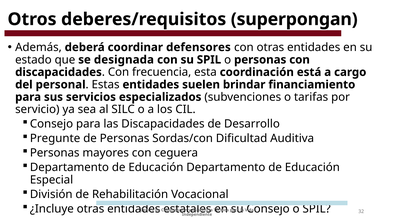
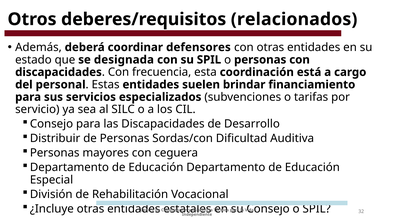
superpongan: superpongan -> relacionados (294, 19)
Pregunte: Pregunte -> Distribuir (55, 138)
